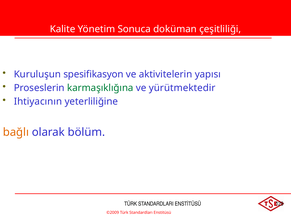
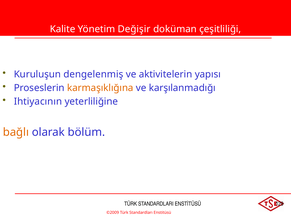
Sonuca: Sonuca -> Değişir (134, 29)
spesifikasyon: spesifikasyon -> dengelenmiş (93, 74)
karmaşıklığına colour: green -> orange (100, 88)
yürütmektedir: yürütmektedir -> karşılanmadığı (182, 88)
